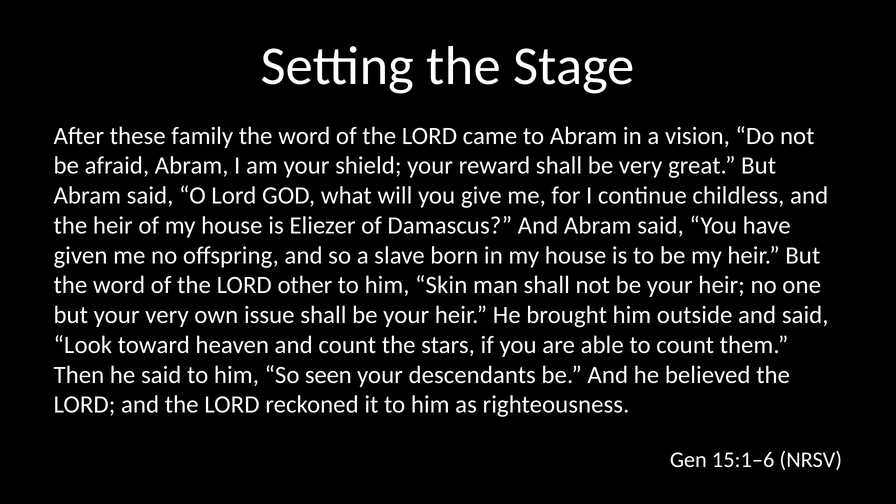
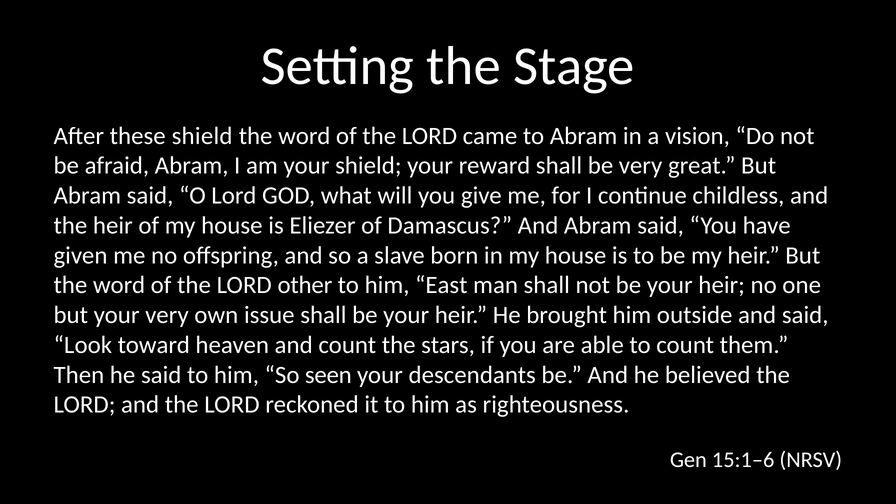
these family: family -> shield (202, 136)
Skin: Skin -> East (441, 285)
